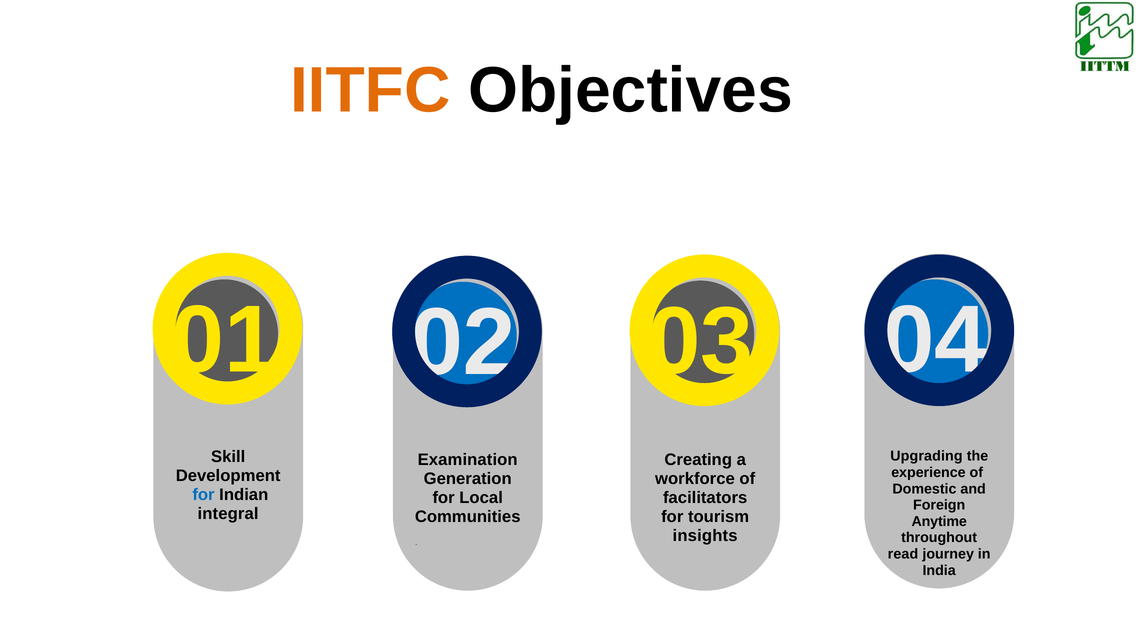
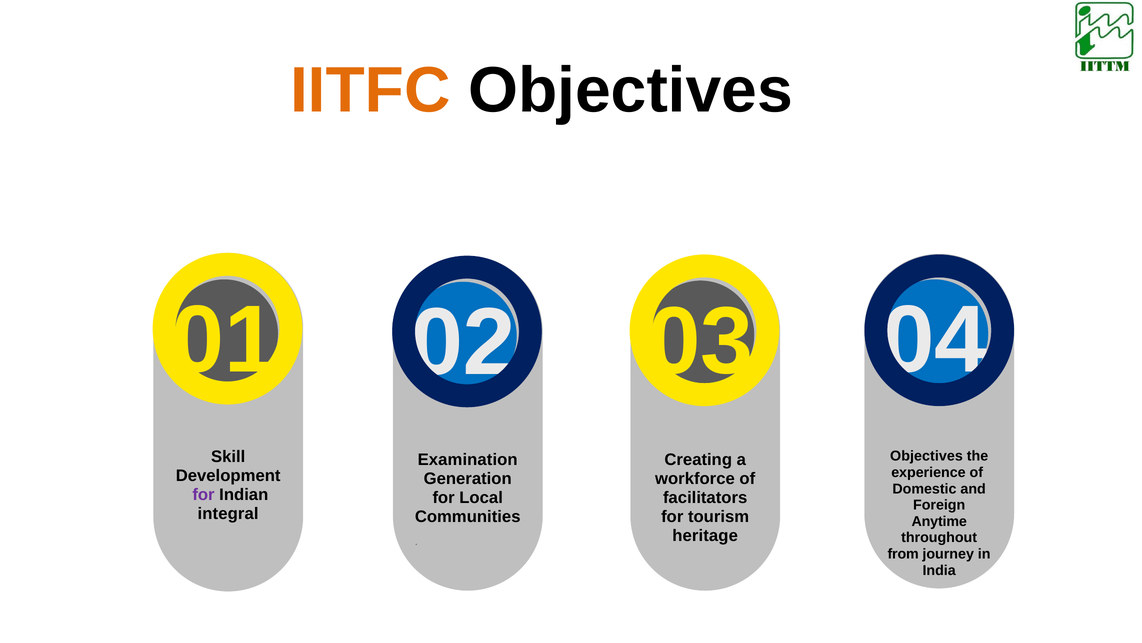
Upgrading: Upgrading -> Objectives (926, 456)
for colour: blue -> purple (203, 494)
insights: insights -> heritage (705, 535)
read: read -> from (903, 553)
